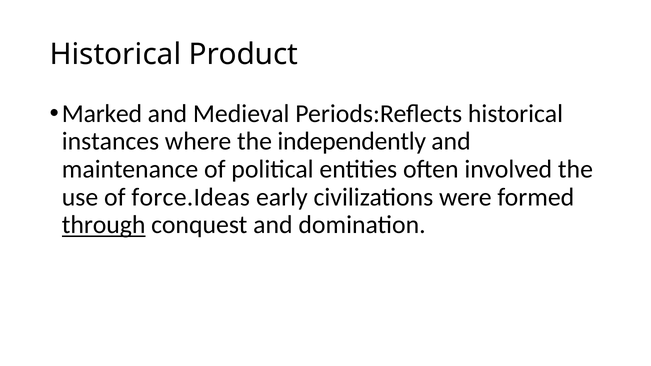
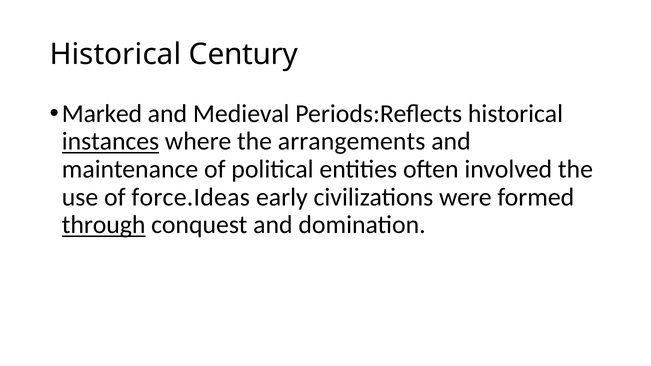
Product: Product -> Century (244, 55)
instances underline: none -> present (110, 142)
independently: independently -> arrangements (352, 142)
